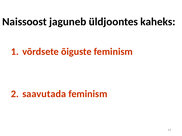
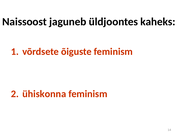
saavutada: saavutada -> ühiskonna (44, 94)
